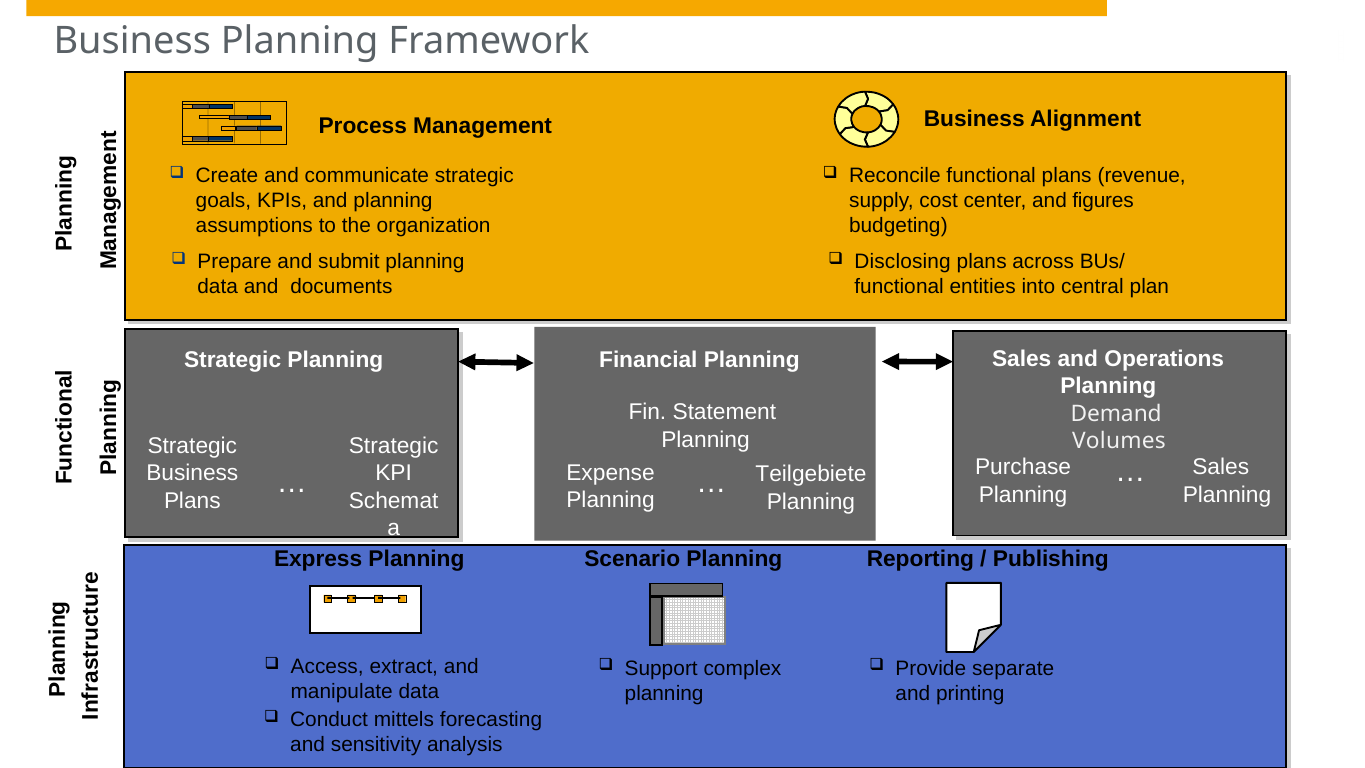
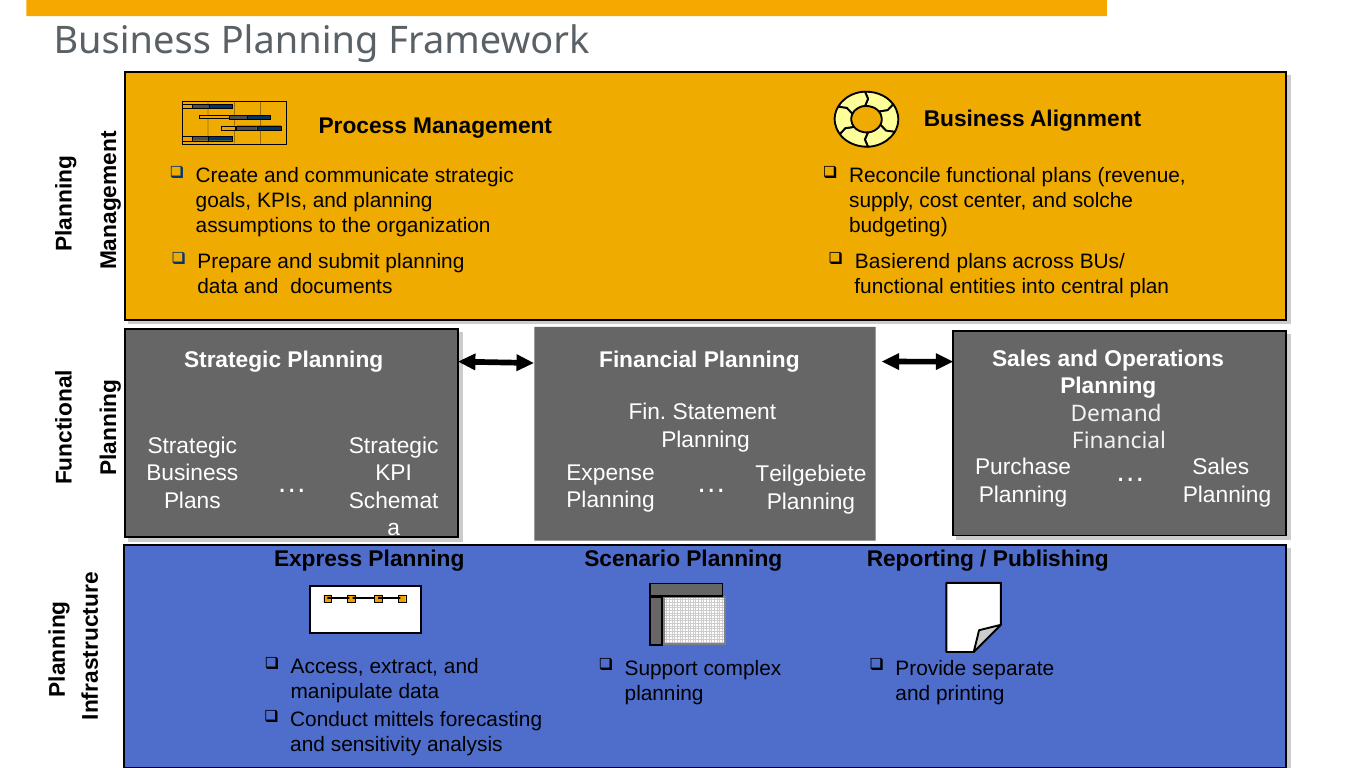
figures: figures -> solche (1103, 201)
Disclosing: Disclosing -> Basierend (903, 261)
Volumes: Volumes -> Financial (1119, 441)
